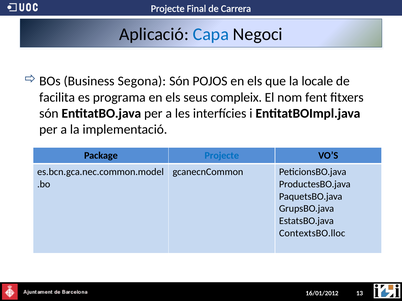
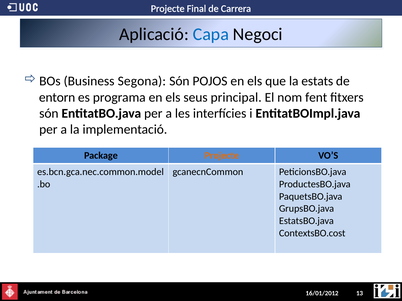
locale: locale -> estats (317, 81)
facilita: facilita -> entorn (57, 97)
compleix: compleix -> principal (236, 97)
Projecte colour: blue -> orange (222, 156)
ContextsBO.lloc: ContextsBO.lloc -> ContextsBO.cost (312, 233)
